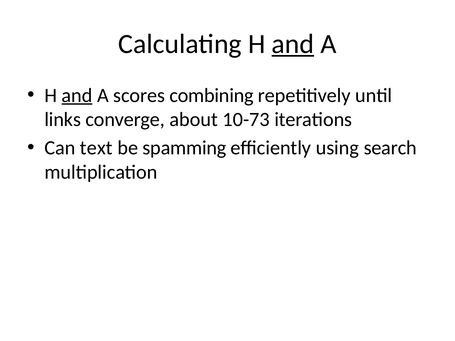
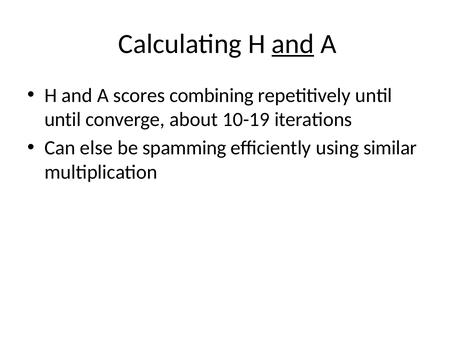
and underline: present -> none (77, 95)
links: links -> until (63, 120)
10-73: 10-73 -> 10-19 (246, 120)
text: text -> else (96, 148)
search: search -> similar (390, 148)
